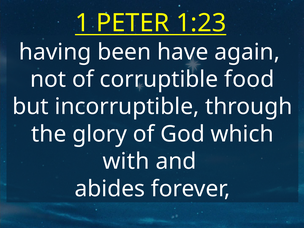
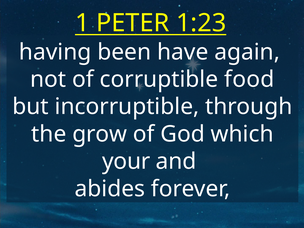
glory: glory -> grow (100, 134)
with: with -> your (126, 161)
